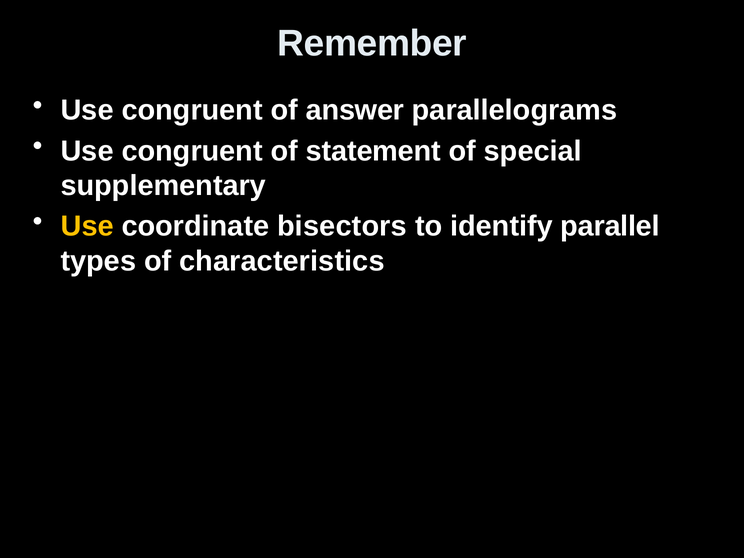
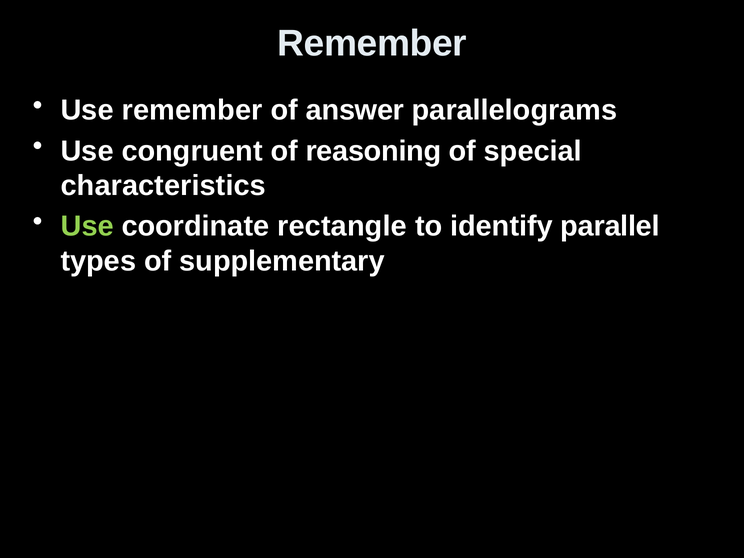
congruent: congruent -> remember (192, 110)
statement: statement -> reasoning (373, 151)
supplementary: supplementary -> characteristics (163, 186)
Use colour: yellow -> light green (87, 226)
bisectors: bisectors -> rectangle (342, 226)
characteristics: characteristics -> supplementary (282, 261)
